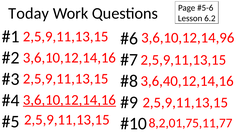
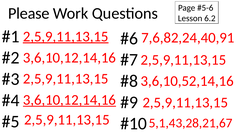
Today: Today -> Please (29, 13)
2,5,9,11,13,15 underline: none -> present (66, 36)
3,6,10,12,14,96: 3,6,10,12,14,96 -> 7,6,82,24,40,91 (188, 38)
3,6,40,12,14,16: 3,6,40,12,14,16 -> 3,6,10,52,14,16 (187, 81)
8,2,01,75,11,77: 8,2,01,75,11,77 -> 5,1,43,28,21,67 (191, 123)
